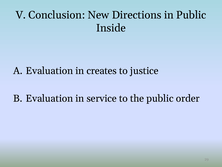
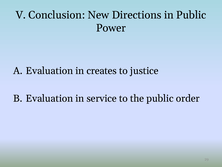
Inside: Inside -> Power (111, 28)
